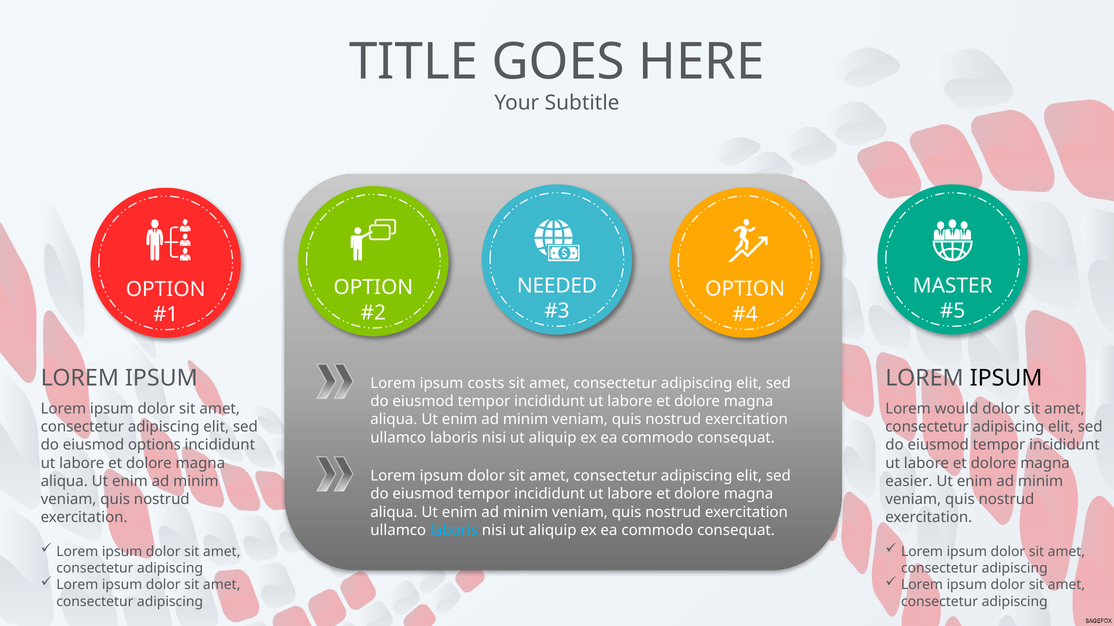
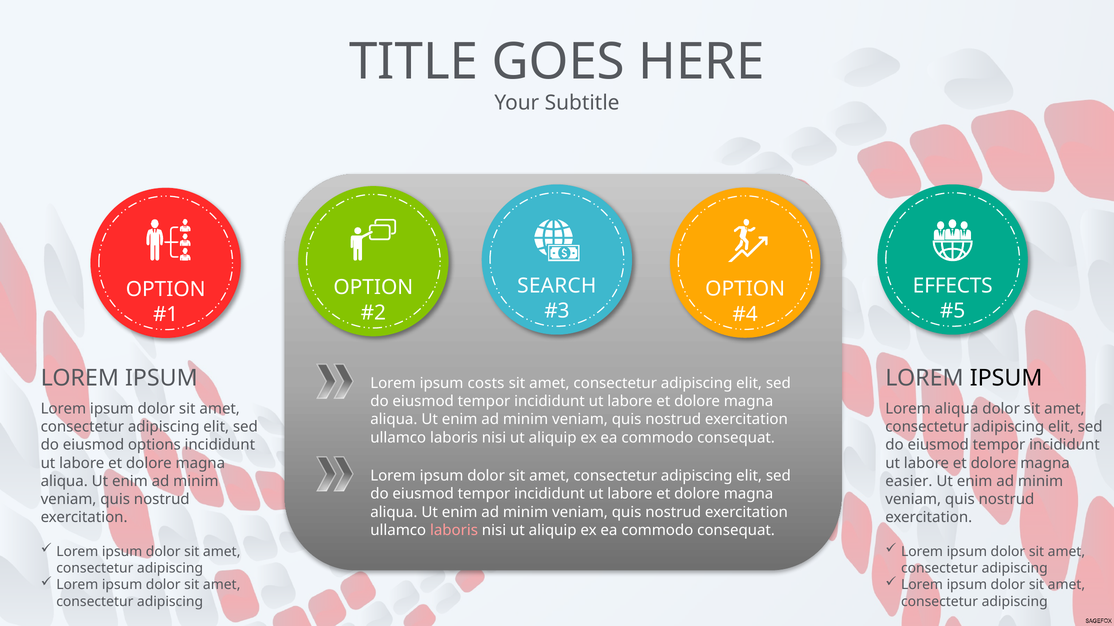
NEEDED: NEEDED -> SEARCH (557, 286)
MASTER: MASTER -> EFFECTS (953, 286)
Lorem would: would -> aliqua (957, 409)
laboris colour: light blue -> pink (454, 531)
